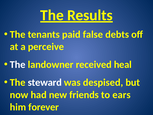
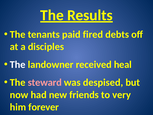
false: false -> fired (93, 34)
perceive: perceive -> disciples (46, 47)
steward colour: white -> pink (45, 82)
ears: ears -> very (122, 95)
